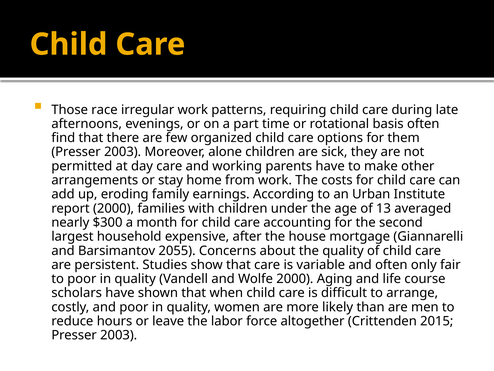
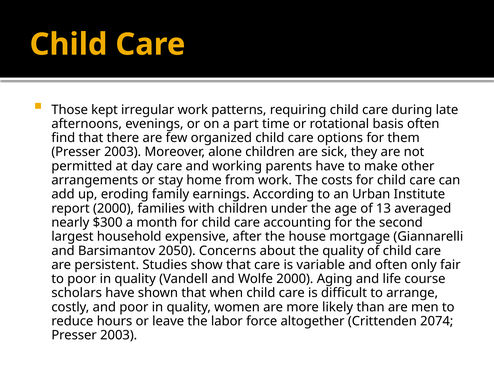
race: race -> kept (105, 110)
2055: 2055 -> 2050 (177, 250)
2015: 2015 -> 2074 (437, 321)
